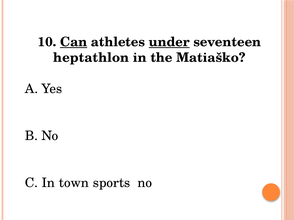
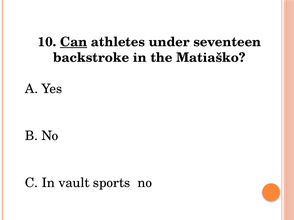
under underline: present -> none (169, 42)
heptathlon: heptathlon -> backstroke (91, 58)
town: town -> vault (74, 183)
